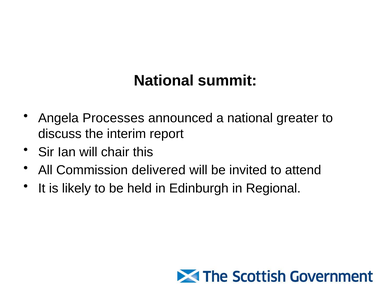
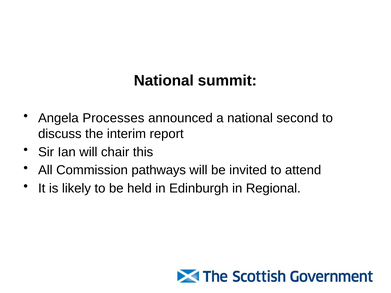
greater: greater -> second (297, 118)
delivered: delivered -> pathways (159, 170)
